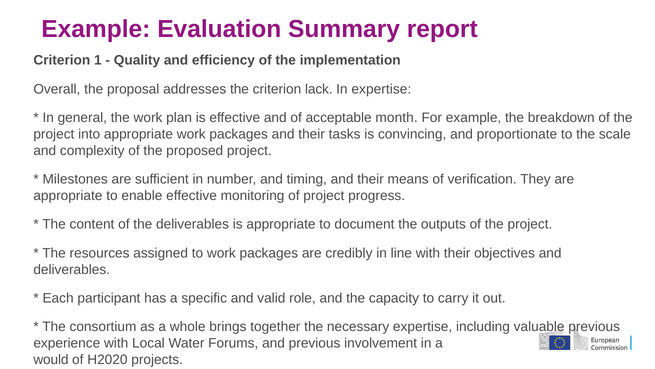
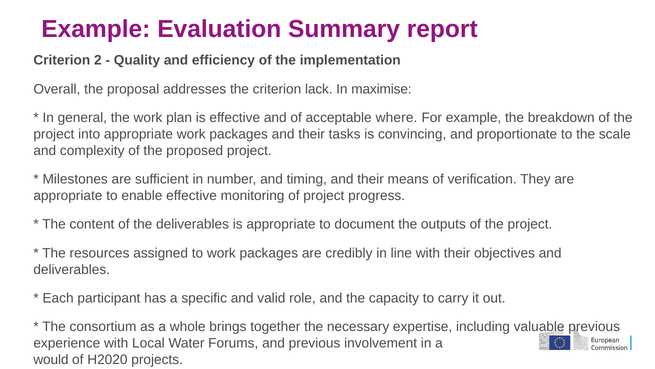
1: 1 -> 2 (98, 60)
In expertise: expertise -> maximise (381, 89)
month: month -> where (397, 118)
